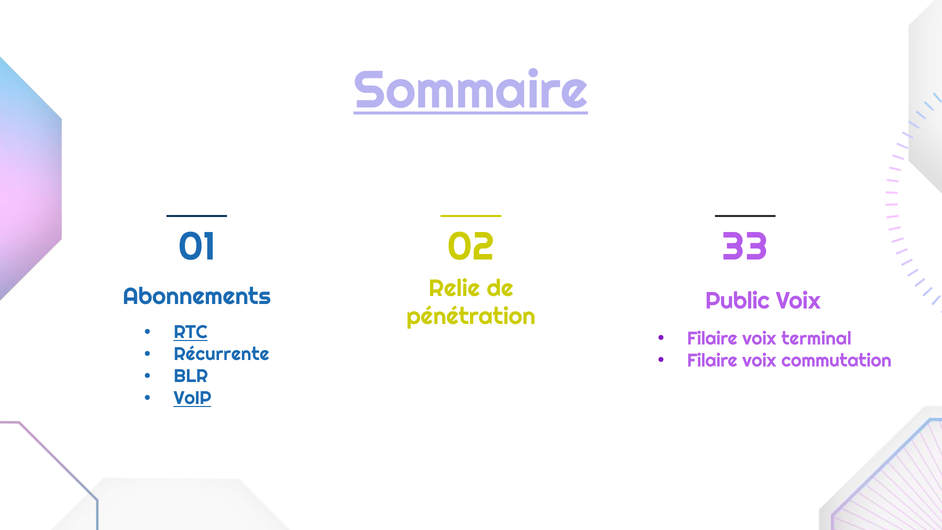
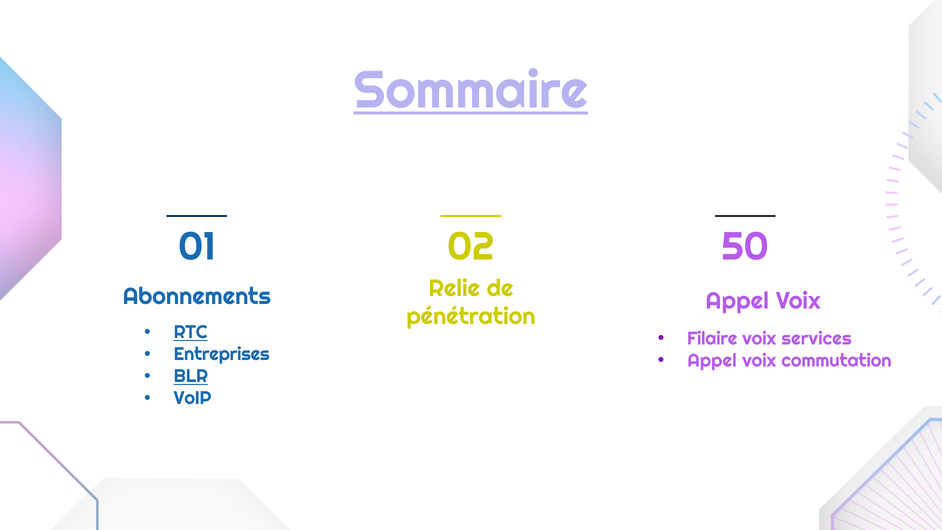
33: 33 -> 50 (745, 247)
Public: Public -> Appel (737, 301)
terminal: terminal -> services (817, 339)
Récurrente: Récurrente -> Entreprises (222, 354)
Filaire: Filaire -> Appel (712, 361)
BLR underline: none -> present (191, 376)
VoIP underline: present -> none (192, 398)
